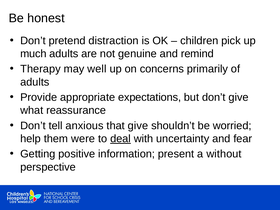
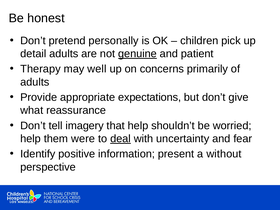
distraction: distraction -> personally (114, 41)
much: much -> detail (33, 54)
genuine underline: none -> present (137, 54)
remind: remind -> patient (197, 54)
anxious: anxious -> imagery (85, 126)
that give: give -> help (138, 126)
Getting: Getting -> Identify (38, 154)
